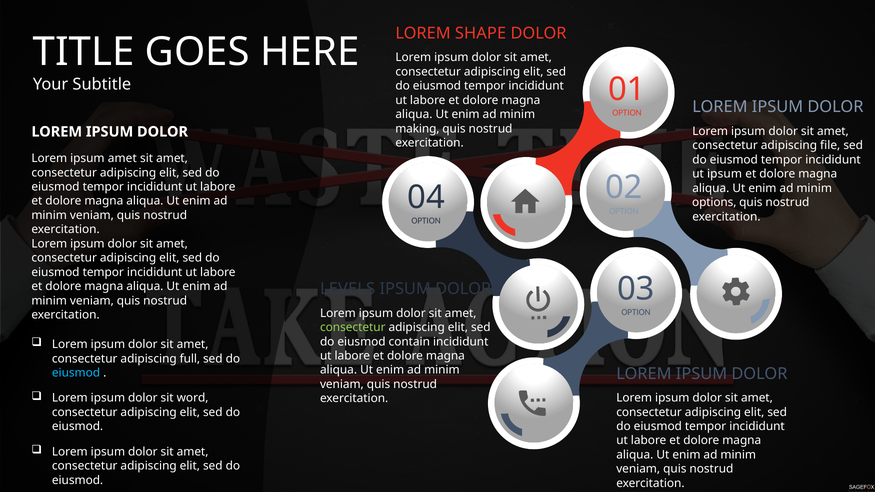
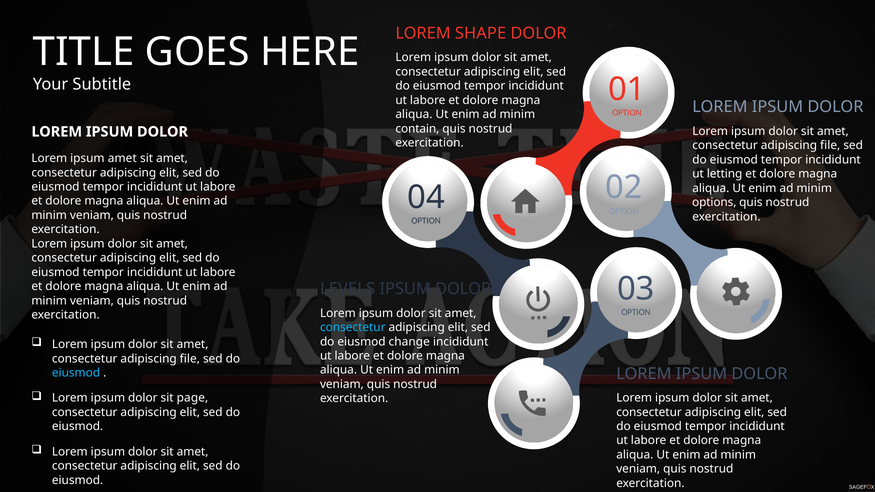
making: making -> contain (417, 129)
ut ipsum: ipsum -> letting (725, 174)
consectetur colour: light green -> light blue (353, 327)
contain: contain -> change (409, 342)
full: full -> file (190, 359)
word: word -> page (193, 398)
